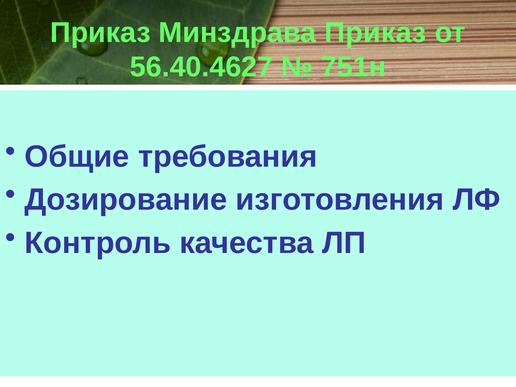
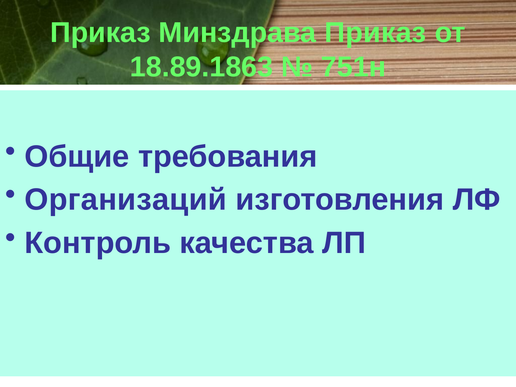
56.40.4627: 56.40.4627 -> 18.89.1863 (202, 67)
Дозирование: Дозирование -> Организаций (126, 200)
